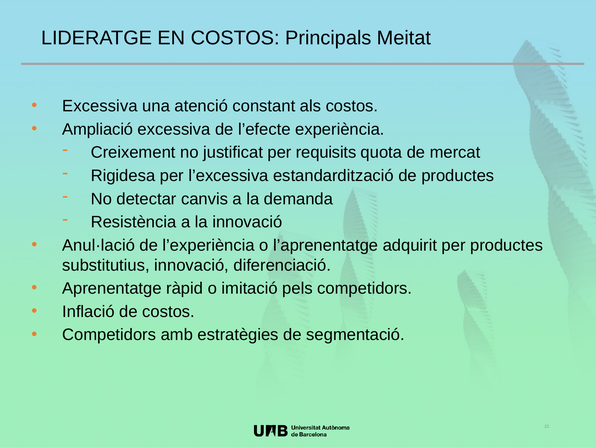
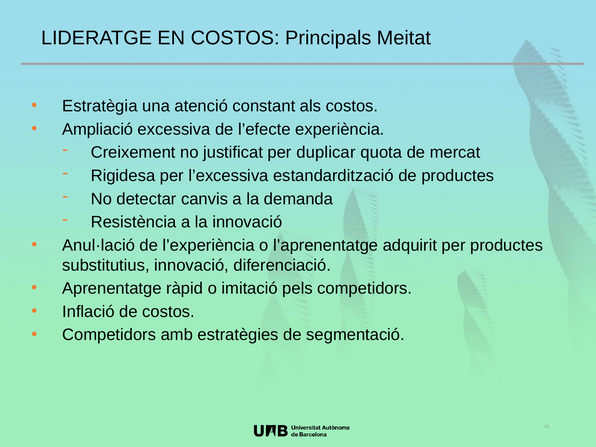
Excessiva: Excessiva -> Estratègia (100, 106)
requisits: requisits -> duplicar (326, 153)
